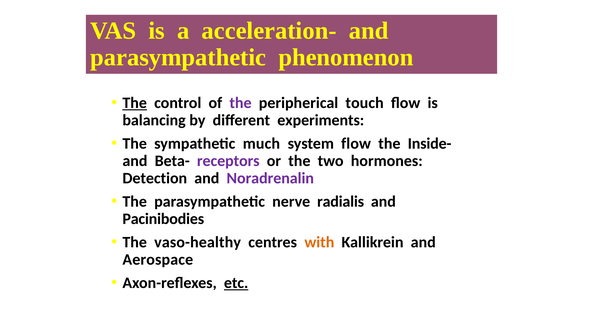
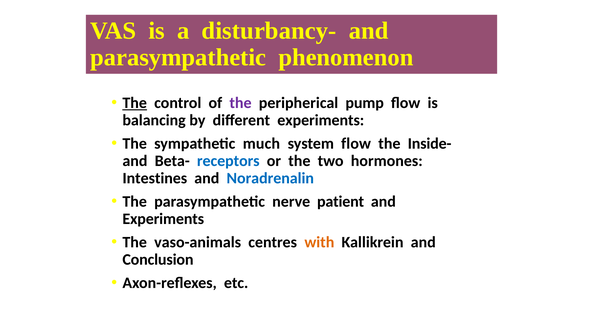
acceleration-: acceleration- -> disturbancy- (269, 31)
touch: touch -> pump (365, 103)
receptors colour: purple -> blue (228, 161)
Detection: Detection -> Intestines (155, 178)
Noradrenalin colour: purple -> blue (270, 178)
radialis: radialis -> patient (341, 201)
Pacinibodies: Pacinibodies -> Experiments (163, 219)
vaso-healthy: vaso-healthy -> vaso-animals (198, 242)
Aerospace: Aerospace -> Conclusion (158, 259)
etc underline: present -> none (236, 283)
